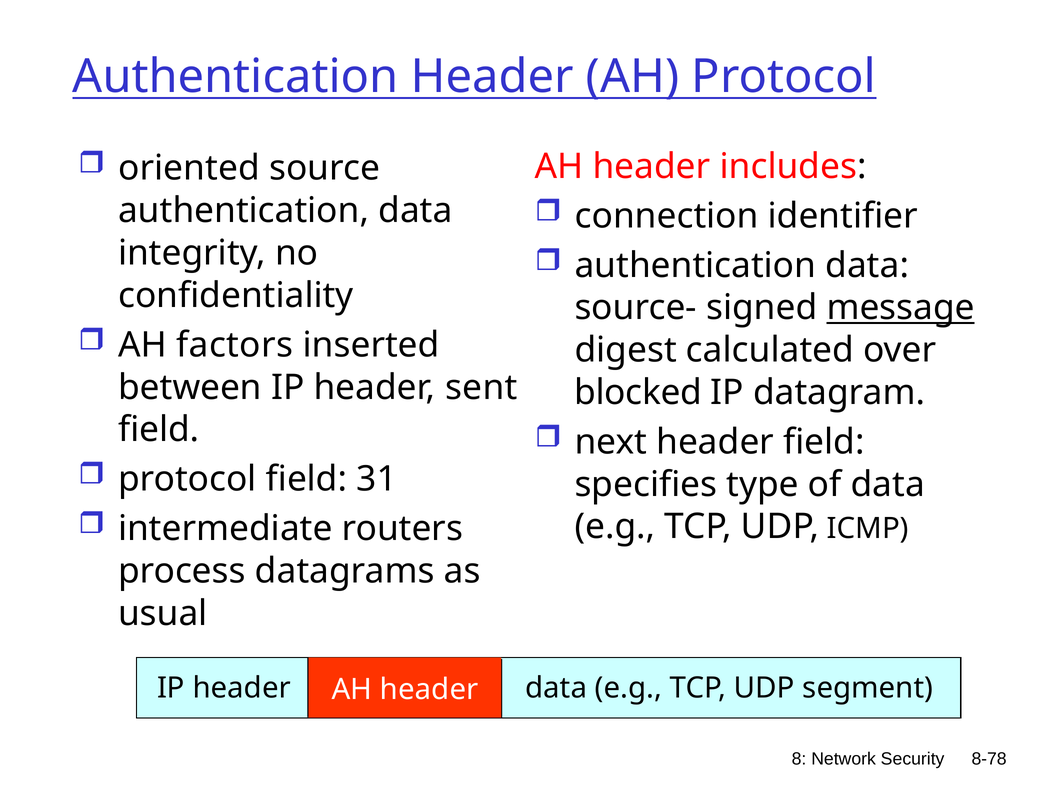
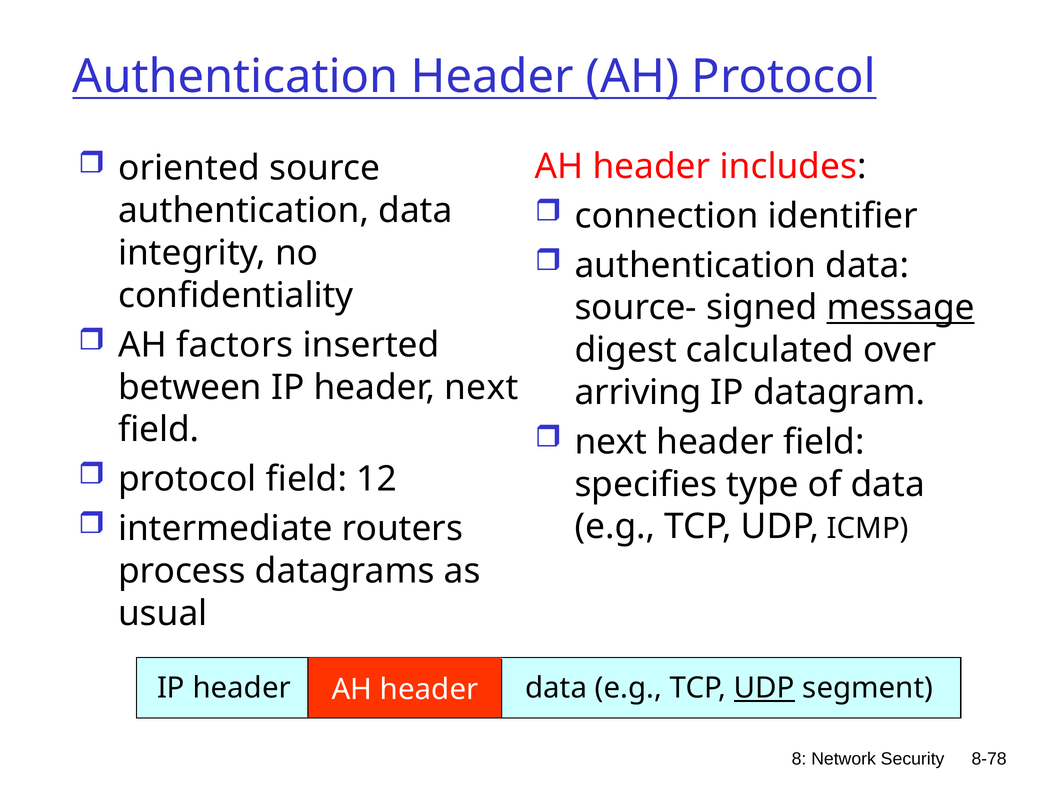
header sent: sent -> next (481, 387)
blocked: blocked -> arriving (638, 393)
31: 31 -> 12 (377, 479)
UDP underline: none -> present (764, 688)
